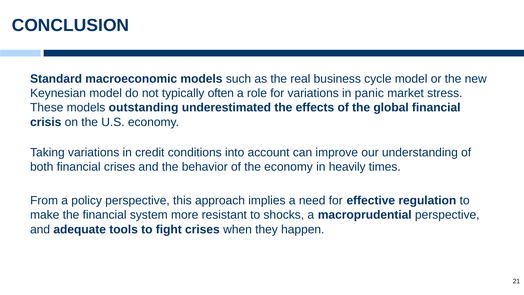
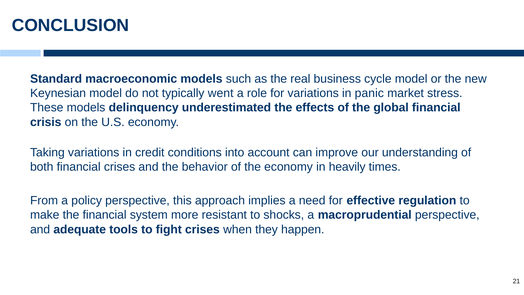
often: often -> went (221, 93)
outstanding: outstanding -> delinquency (144, 108)
